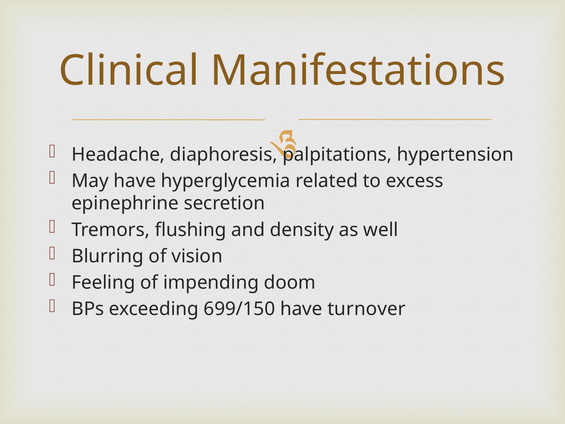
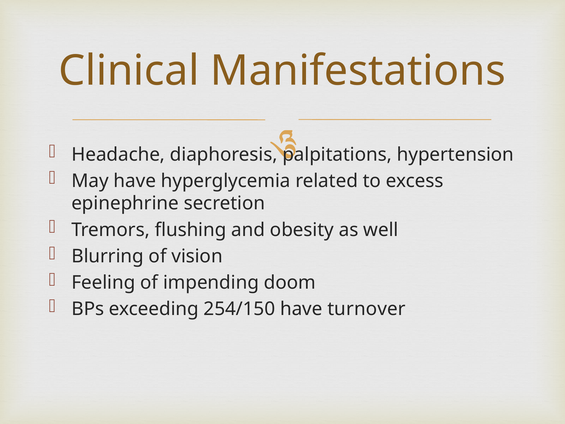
density: density -> obesity (302, 230)
699/150: 699/150 -> 254/150 (239, 309)
